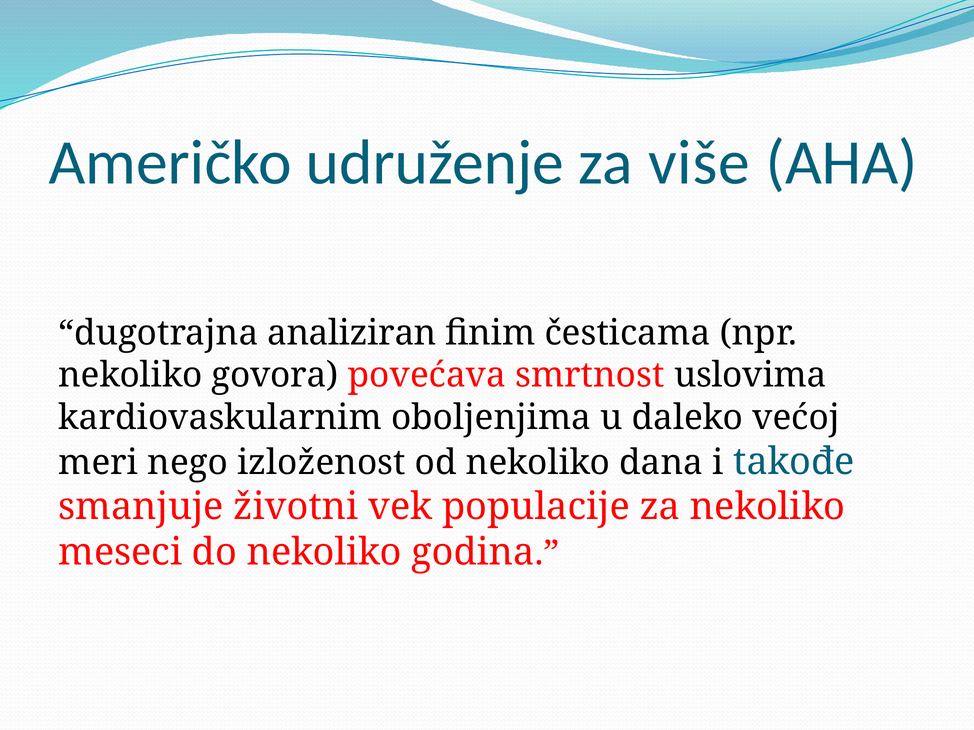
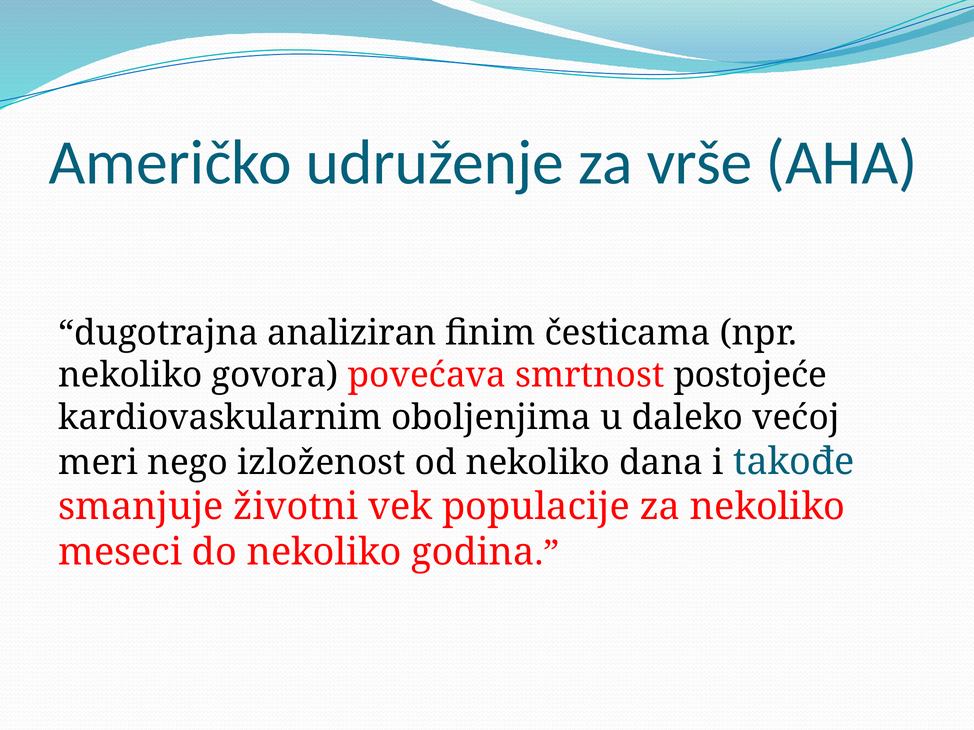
više: više -> vrše (700, 163)
uslovima: uslovima -> postojeće (750, 376)
